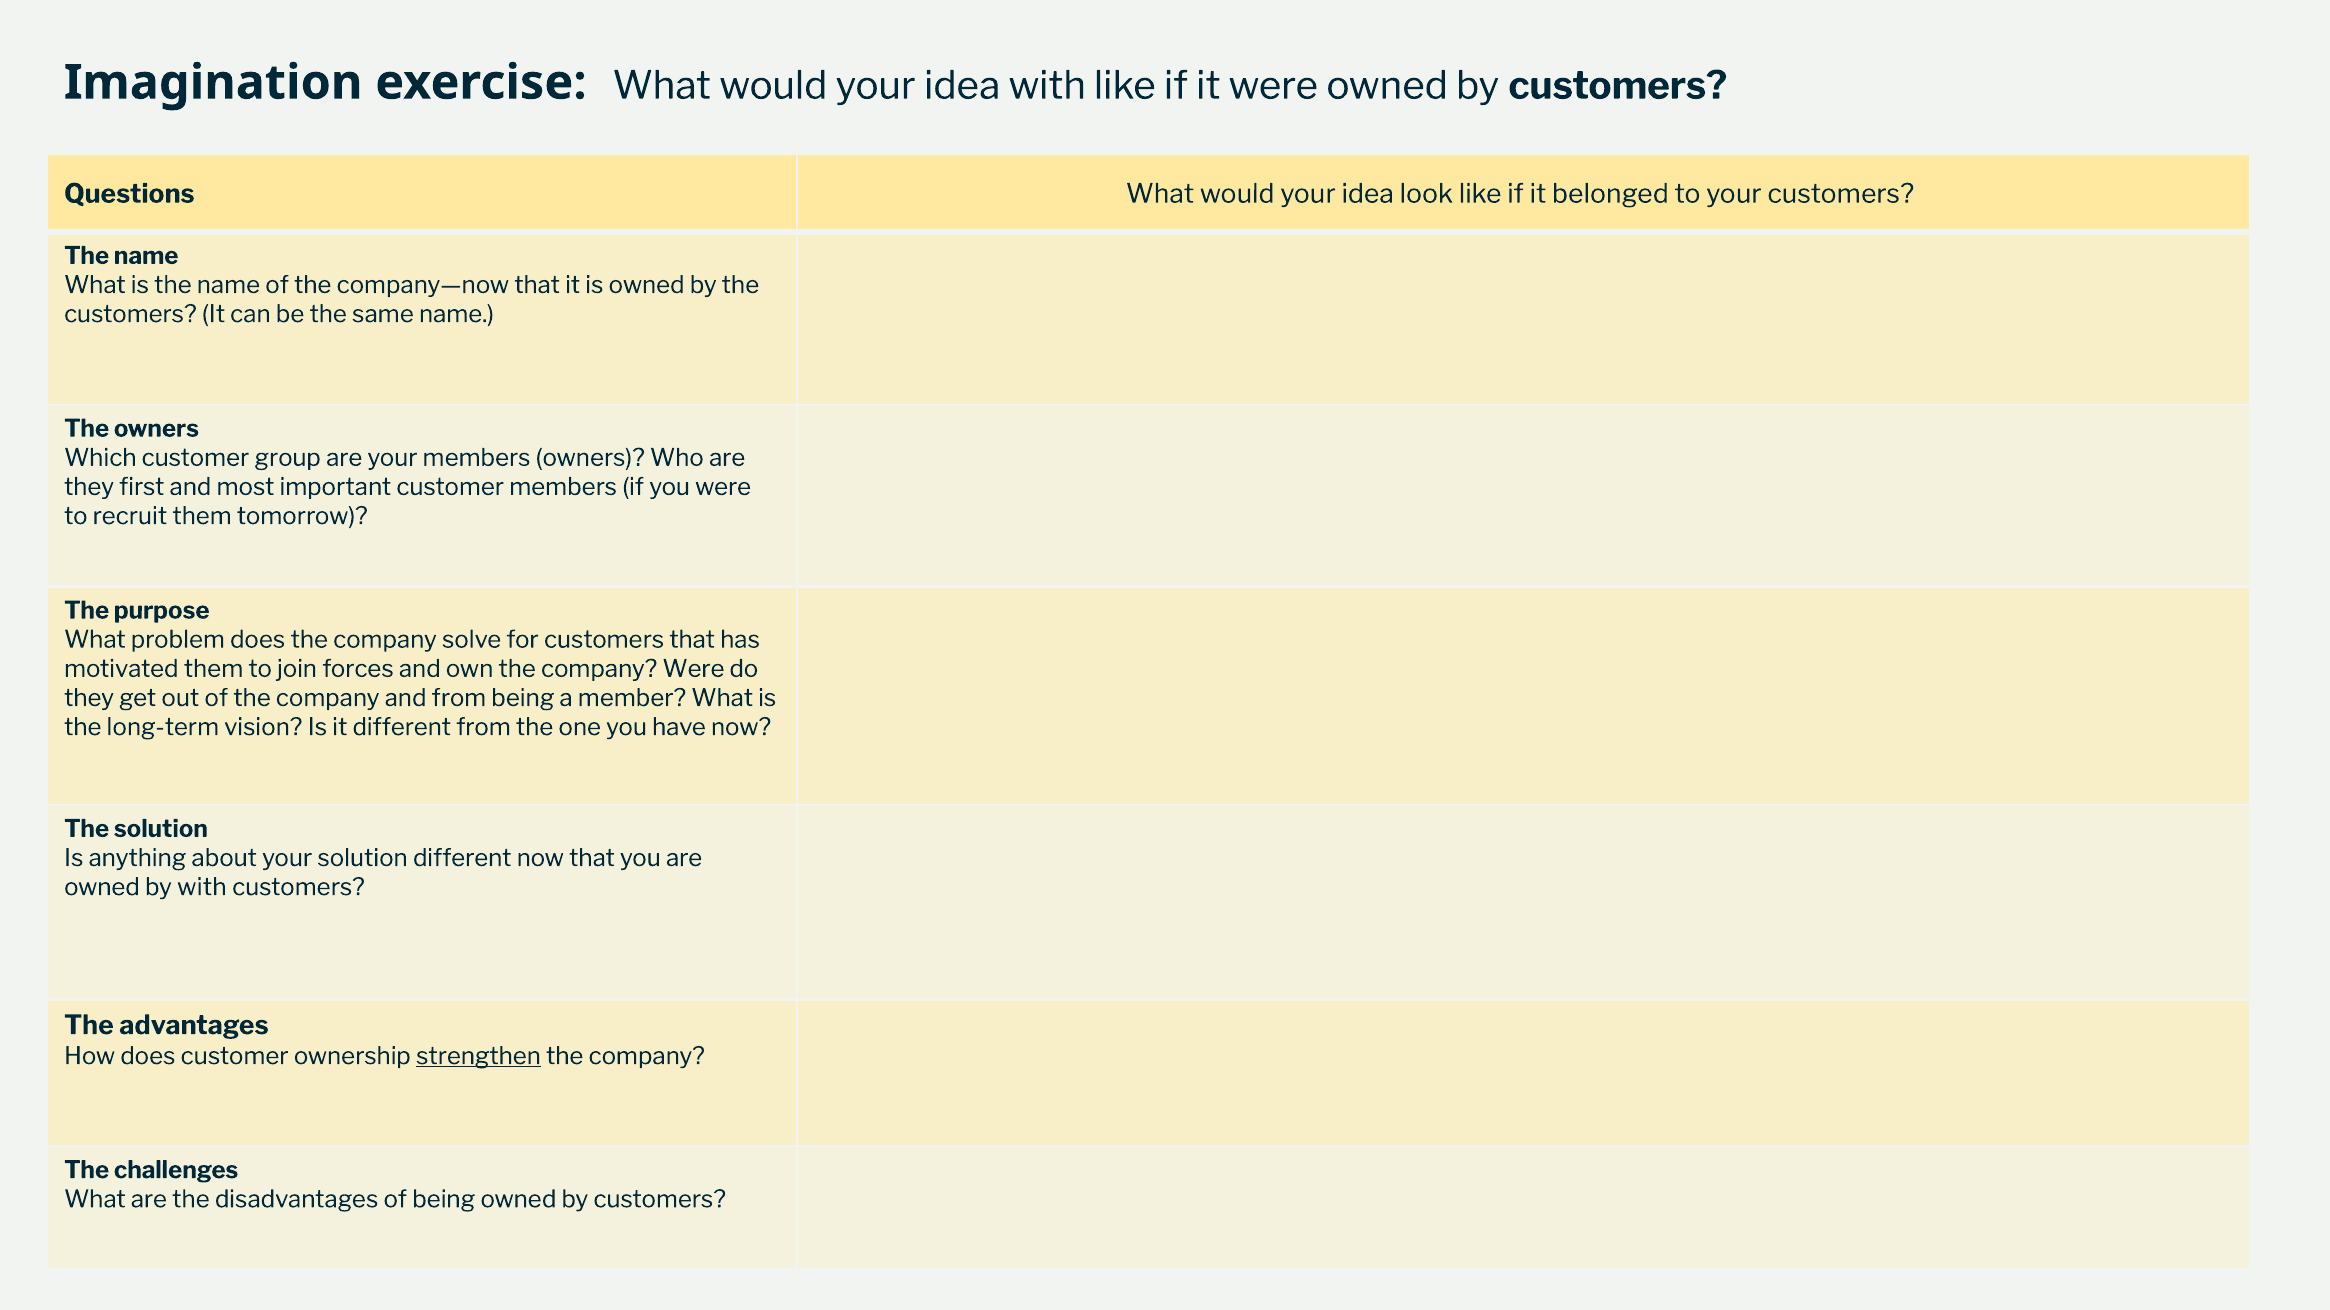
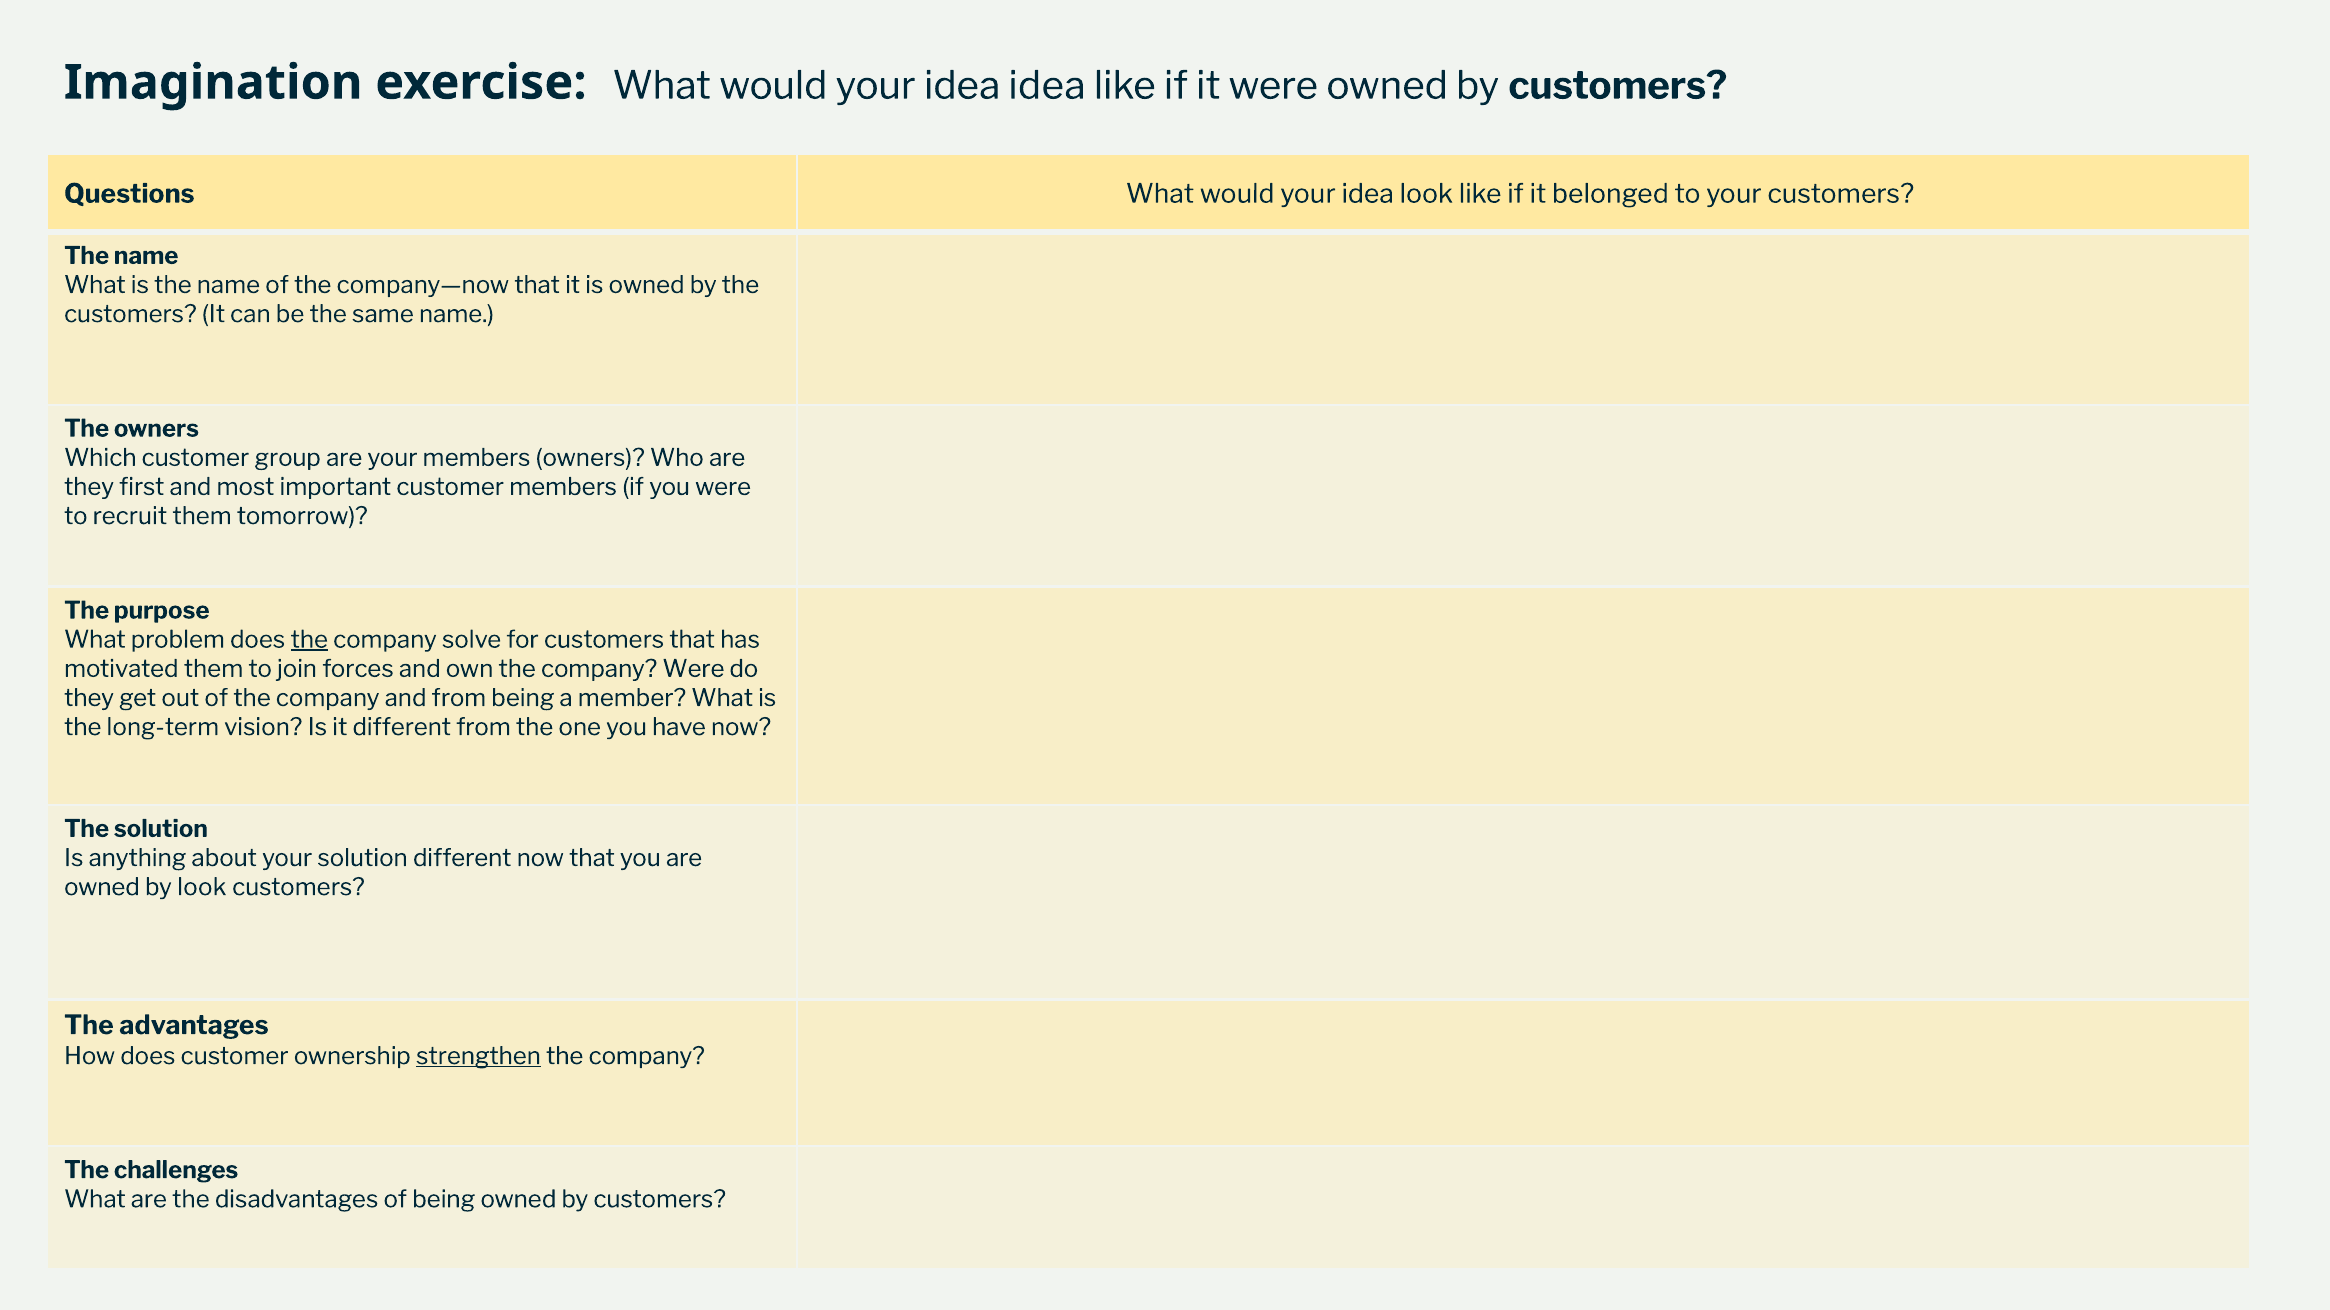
idea with: with -> idea (1047, 86)
the underline: none -> present (309, 640)
by with: with -> look (202, 888)
